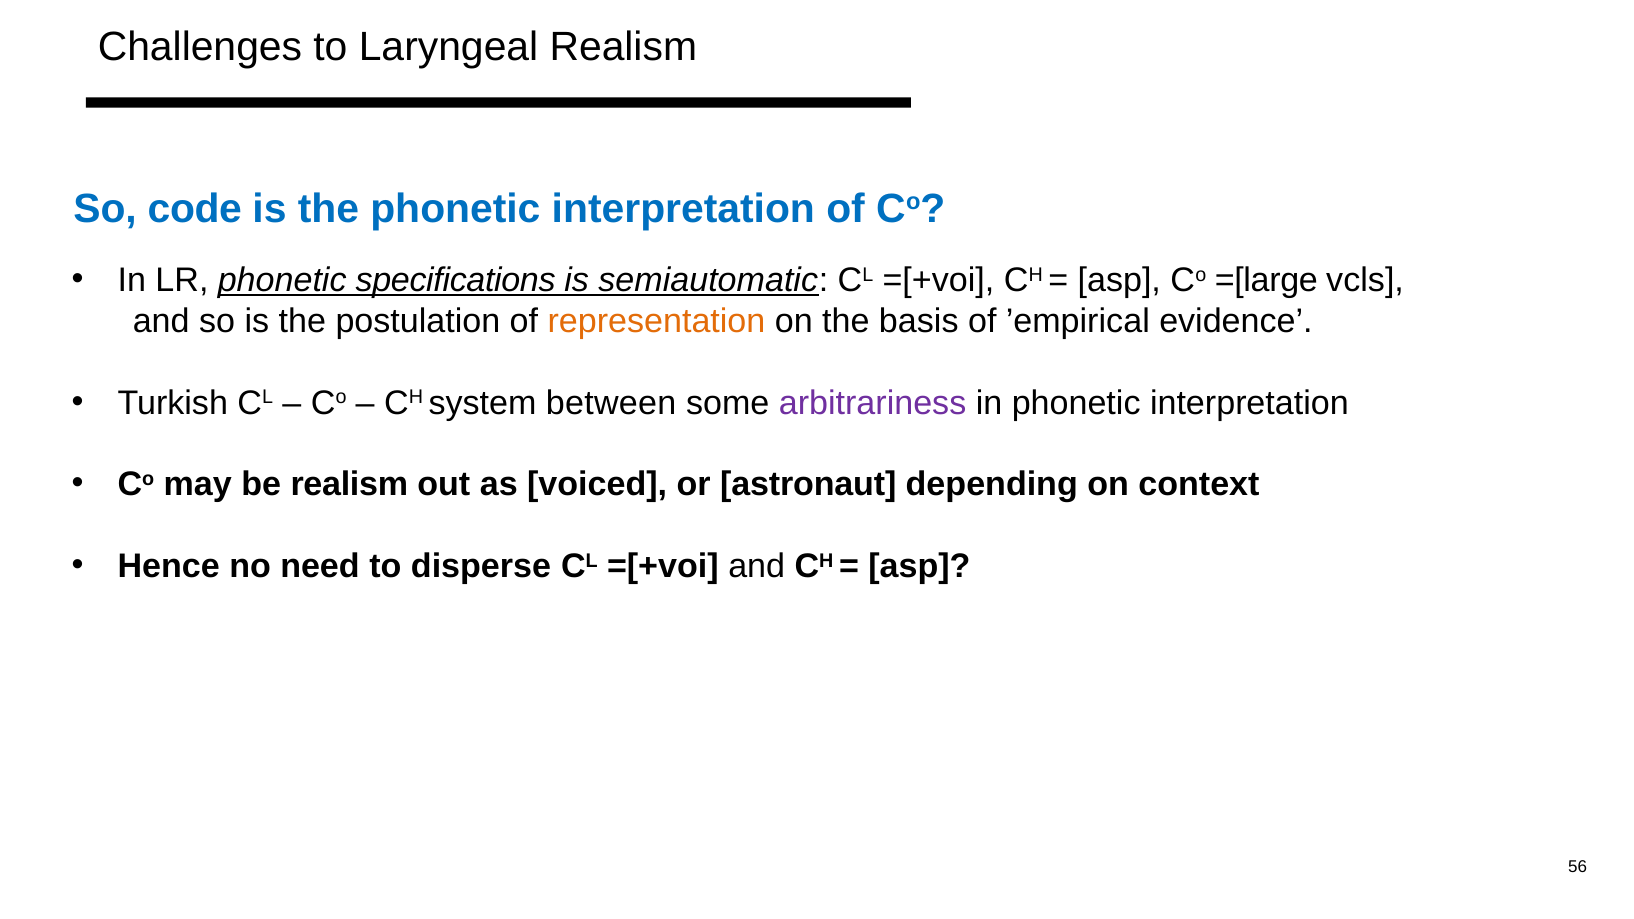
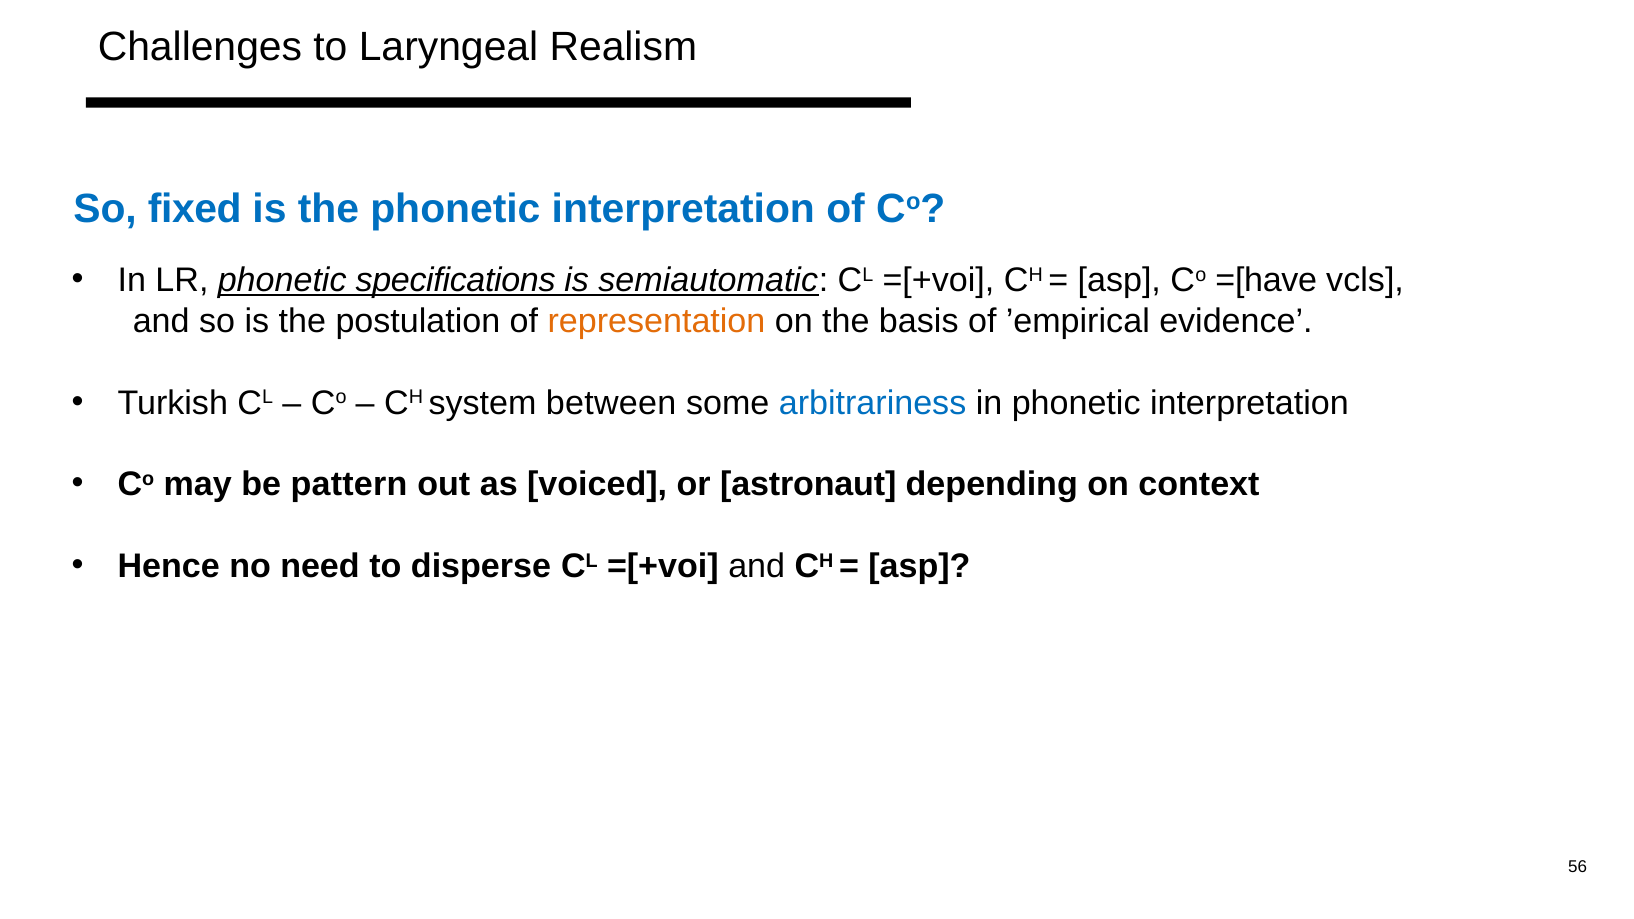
code: code -> fixed (195, 209)
=[large: =[large -> =[have (1266, 280)
arbitrariness colour: purple -> blue (873, 403)
be realism: realism -> pattern (349, 485)
